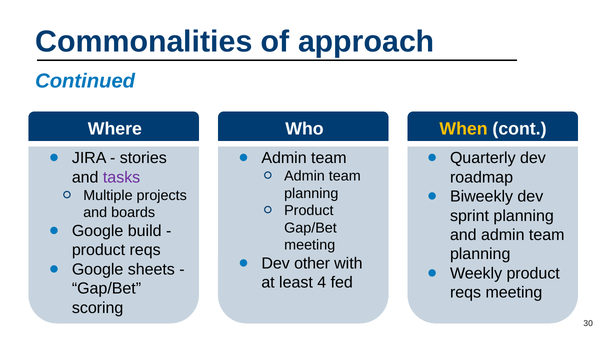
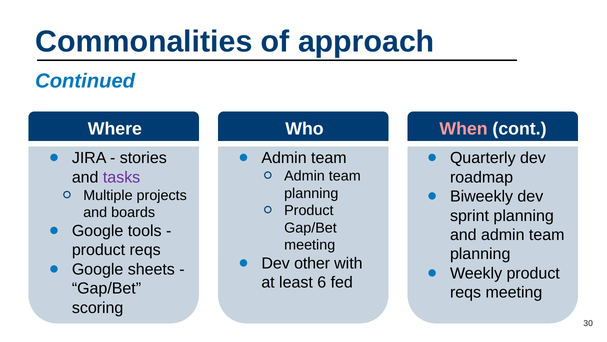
When colour: yellow -> pink (464, 129)
build: build -> tools (145, 231)
4: 4 -> 6 (322, 282)
